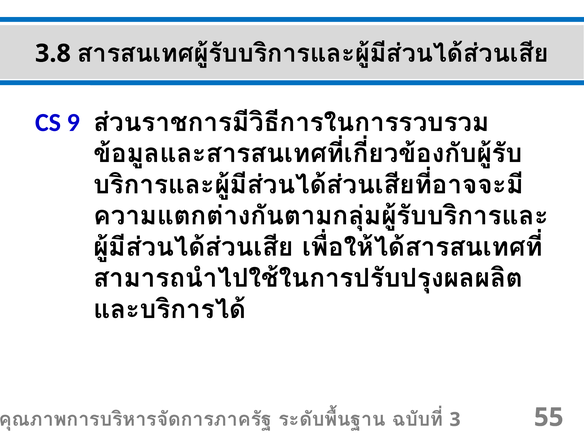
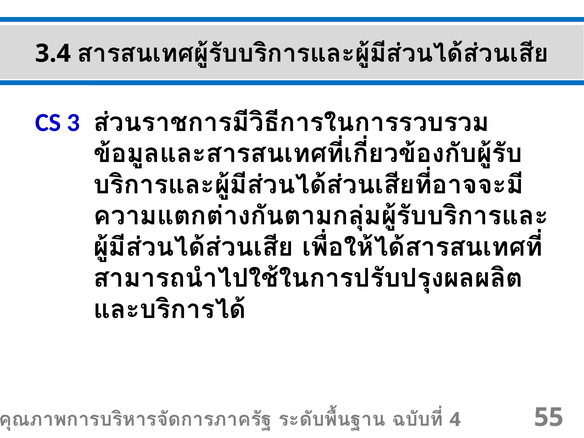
3.8: 3.8 -> 3.4 (53, 53)
9: 9 -> 3 (73, 123)
3: 3 -> 4 (455, 420)
